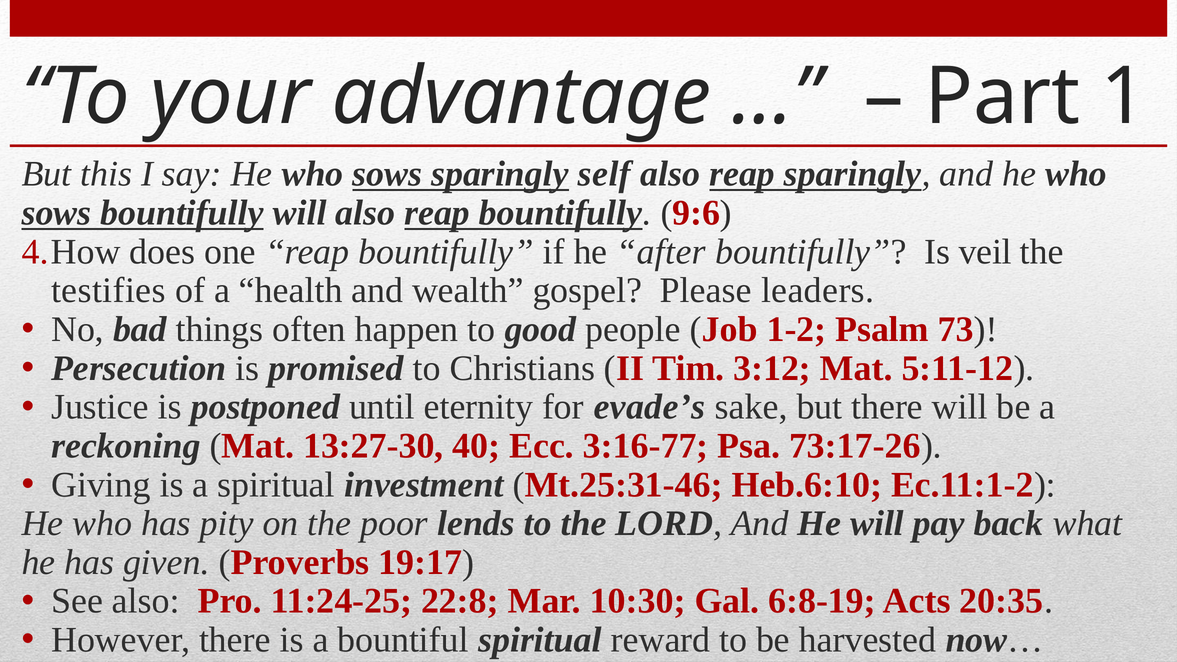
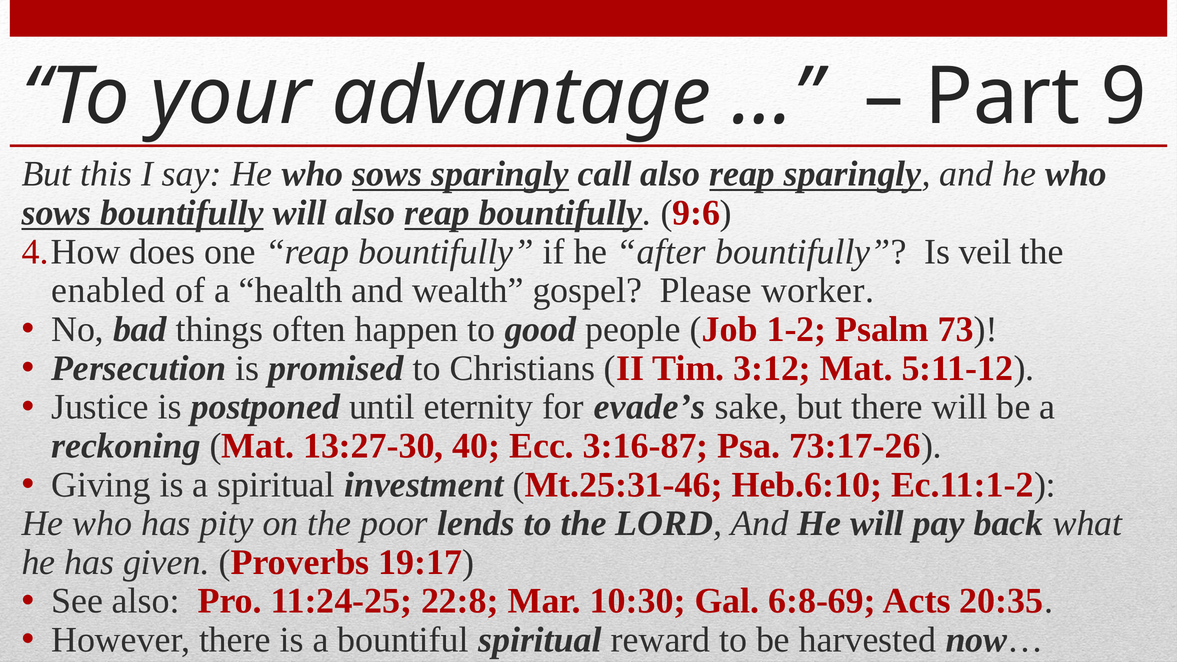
1: 1 -> 9 (1124, 97)
self: self -> call (605, 174)
testifies: testifies -> enabled (108, 291)
leaders: leaders -> worker (818, 291)
3:16-77: 3:16-77 -> 3:16-87 (646, 446)
6:8-19: 6:8-19 -> 6:8-69 (822, 601)
